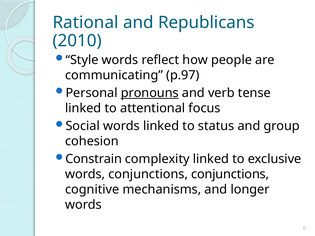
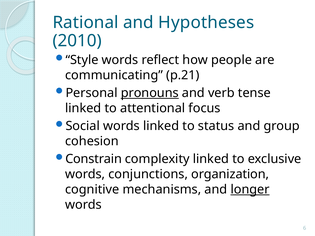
Republicans: Republicans -> Hypotheses (206, 22)
p.97: p.97 -> p.21 (183, 75)
conjunctions conjunctions: conjunctions -> organization (230, 174)
longer underline: none -> present (250, 190)
